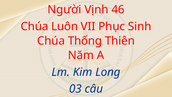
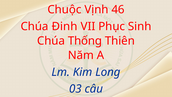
Người: Người -> Chuộc (64, 10)
Luôn: Luôn -> Đinh (64, 26)
